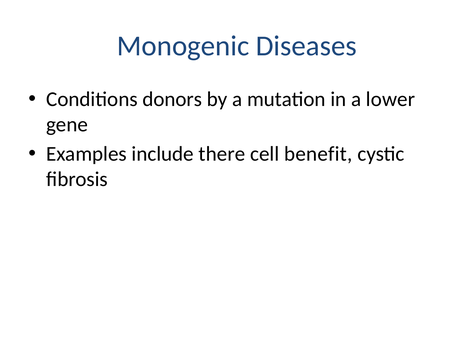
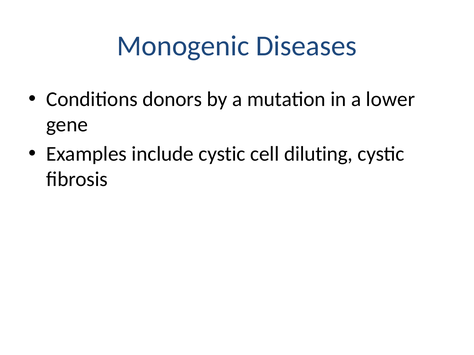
include there: there -> cystic (222, 154)
benefit: benefit -> diluting (318, 154)
